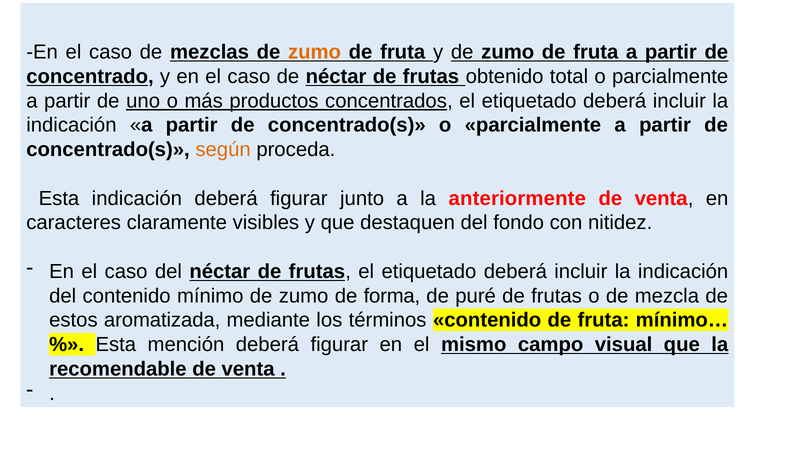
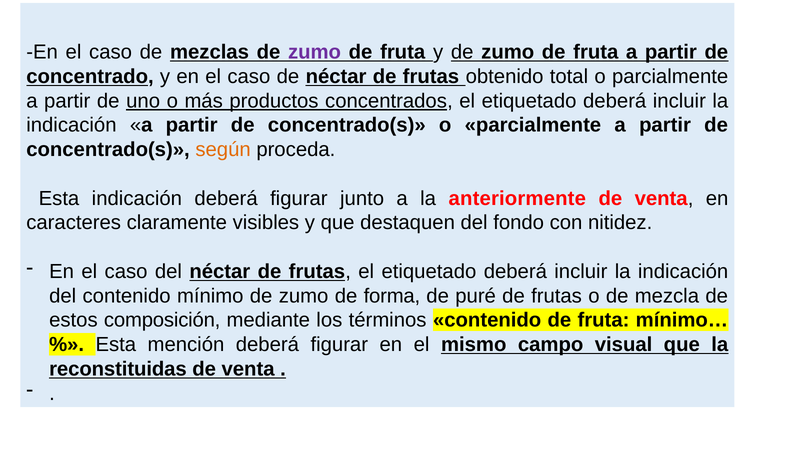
zumo colour: orange -> purple (315, 52)
aromatizada: aromatizada -> composición (162, 320)
recomendable: recomendable -> reconstituidas (118, 369)
